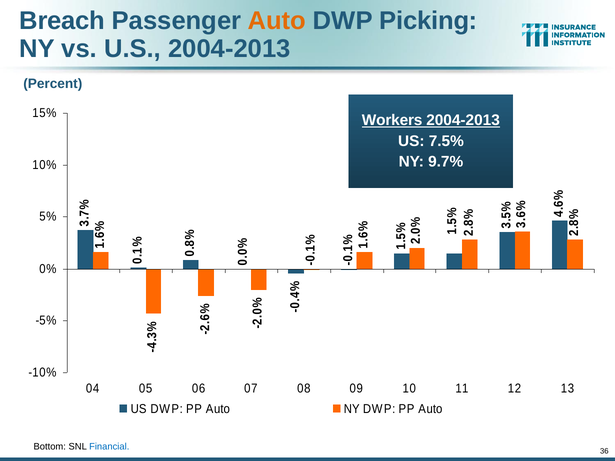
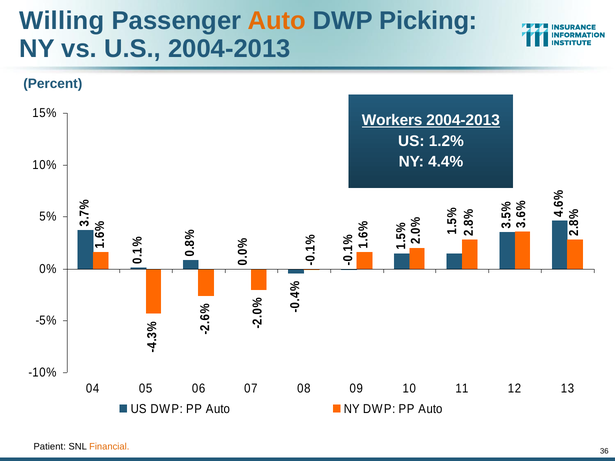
Breach: Breach -> Willing (62, 21)
7.5%: 7.5% -> 1.2% (446, 141)
9.7%: 9.7% -> 4.4% (446, 162)
Bottom: Bottom -> Patient (50, 447)
Financial colour: blue -> orange (109, 447)
